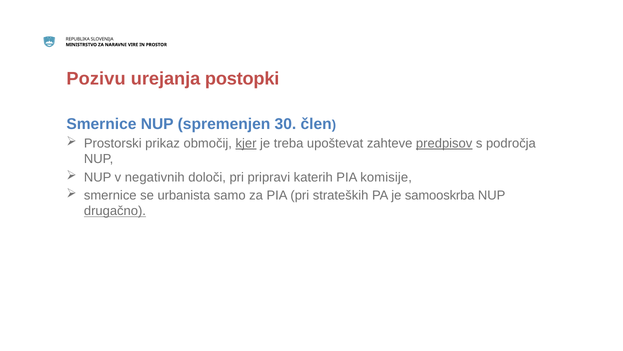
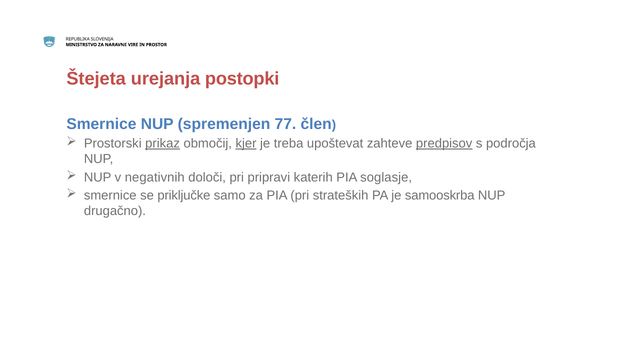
Pozivu: Pozivu -> Štejeta (96, 79)
30: 30 -> 77 (285, 124)
prikaz underline: none -> present (163, 143)
komisije: komisije -> soglasje (386, 177)
urbanista: urbanista -> priključke (184, 195)
drugačno underline: present -> none (115, 211)
